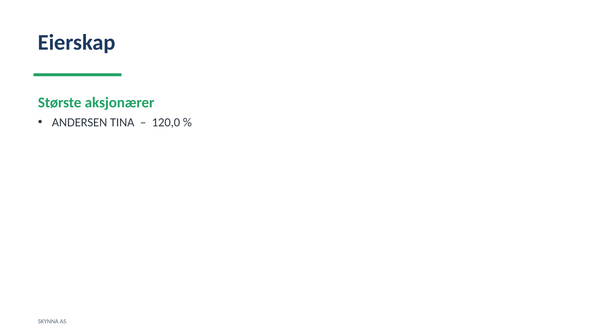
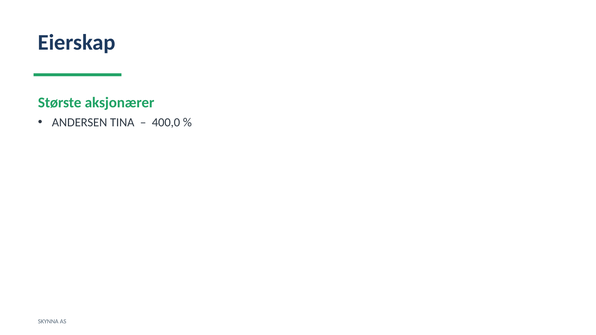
120,0: 120,0 -> 400,0 (166, 123)
